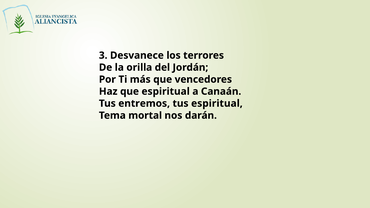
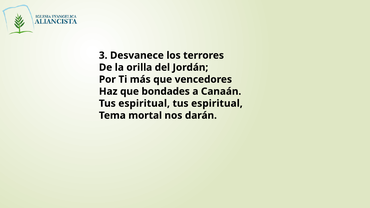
que espiritual: espiritual -> bondades (166, 91)
entremos: entremos -> espiritual (144, 103)
